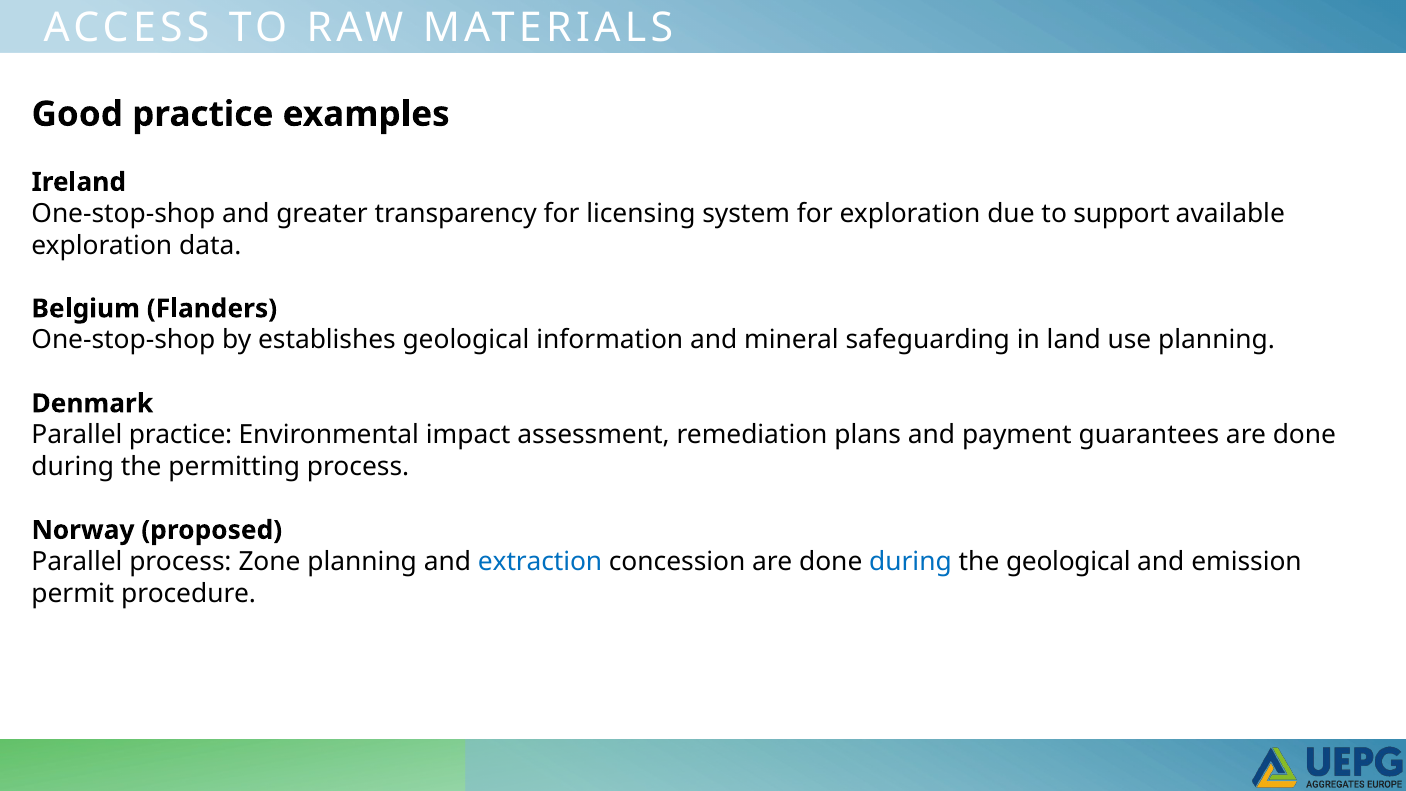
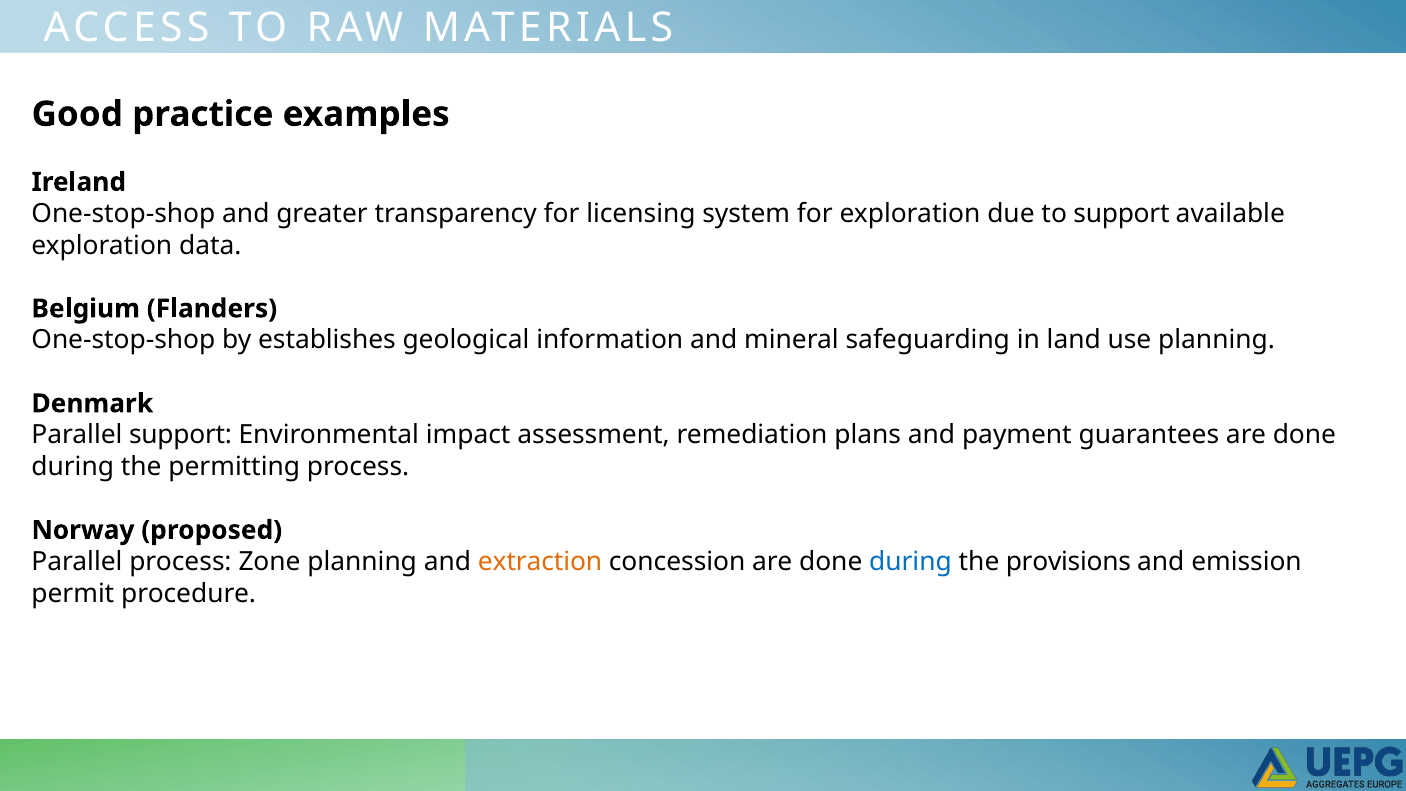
Parallel practice: practice -> support (181, 435)
extraction colour: blue -> orange (540, 562)
the geological: geological -> provisions (1068, 562)
